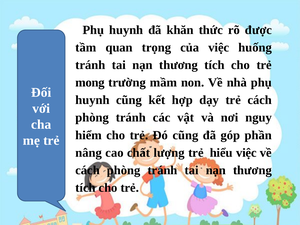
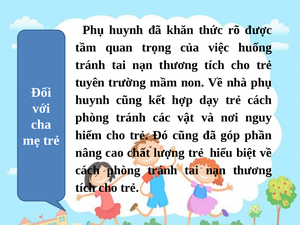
mong: mong -> tuyên (90, 83)
hiểu việc: việc -> biệt (246, 153)
